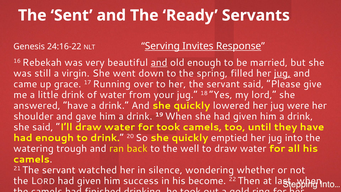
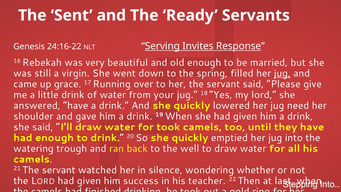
and underline: present -> none (159, 62)
were: were -> need (298, 105)
become: become -> teacher (207, 181)
